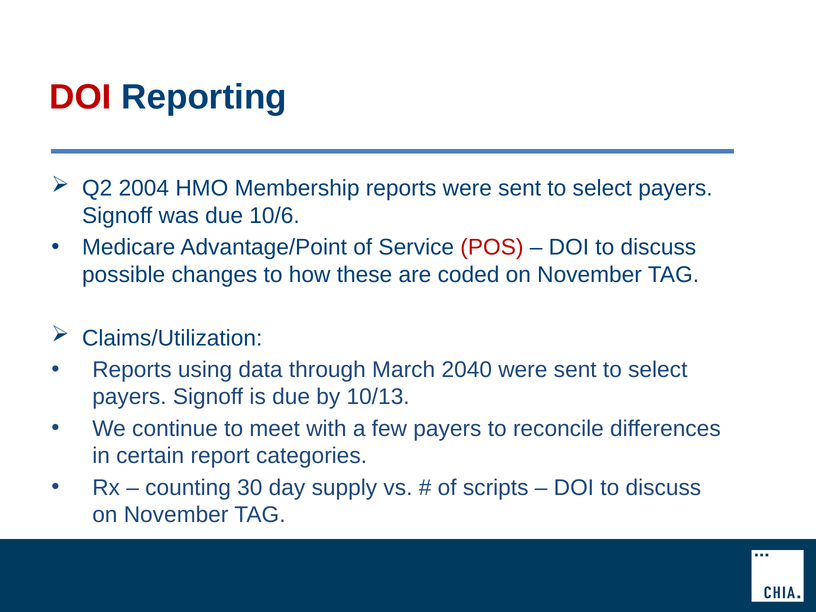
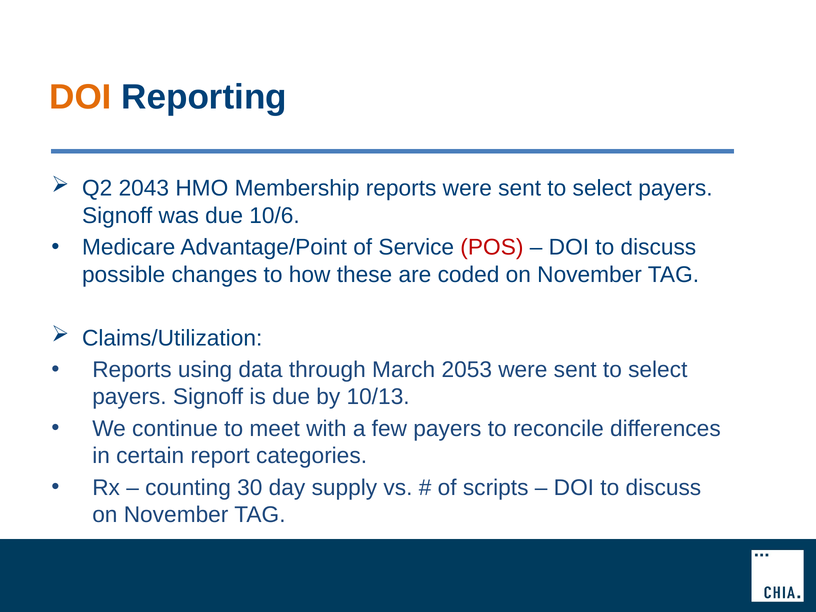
DOI colour: red -> orange (80, 97)
2004: 2004 -> 2043 (144, 188)
2040: 2040 -> 2053 (467, 370)
